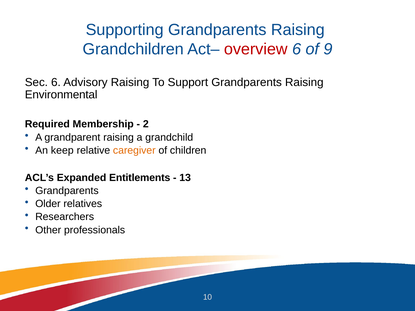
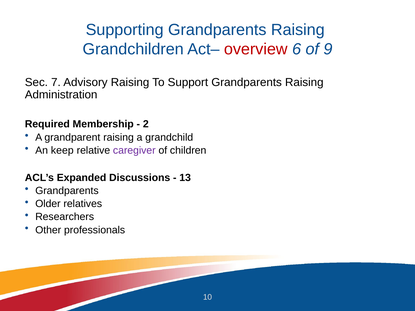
Sec 6: 6 -> 7 (56, 82)
Environmental: Environmental -> Administration (61, 95)
caregiver colour: orange -> purple (134, 150)
Entitlements: Entitlements -> Discussions (140, 178)
